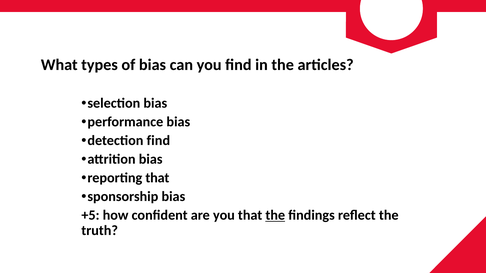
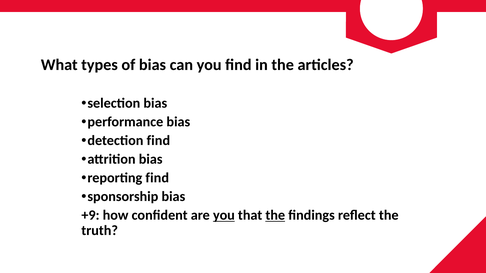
reporting that: that -> find (157, 178)
+5: +5 -> +9 (90, 216)
you underline: none -> present (224, 216)
